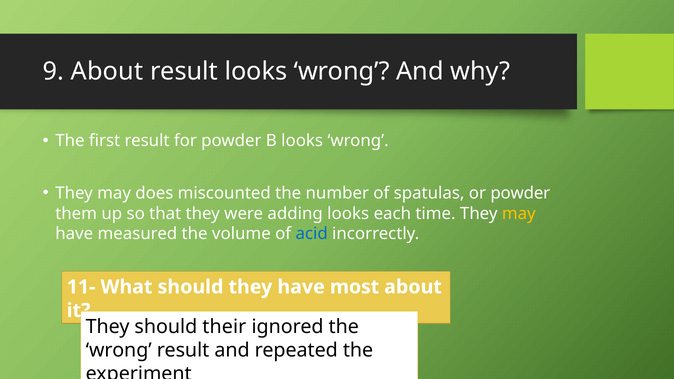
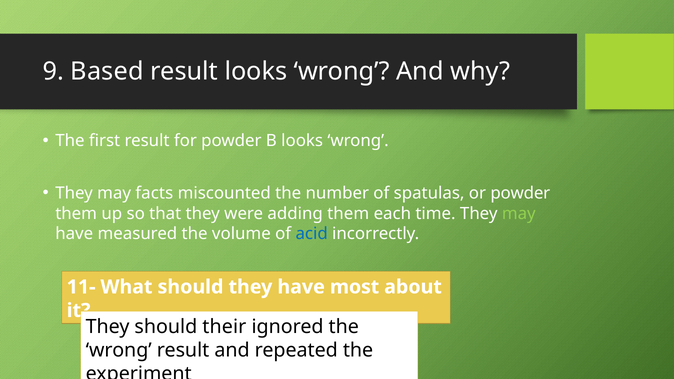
9 About: About -> Based (107, 71)
does: does -> facts (154, 193)
adding looks: looks -> them (348, 214)
may colour: yellow -> light green (519, 214)
